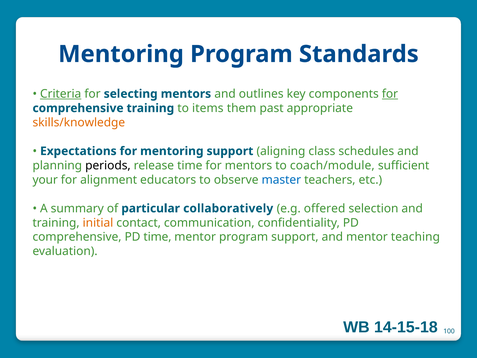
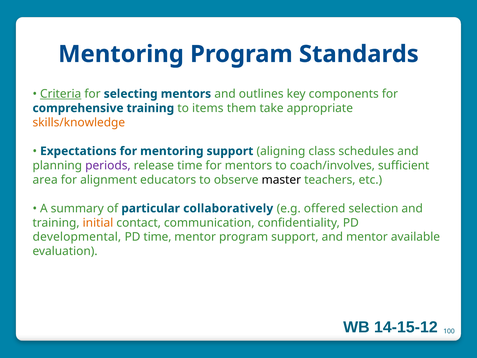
for underline: present -> none (390, 94)
past: past -> take (272, 108)
periods colour: black -> purple (108, 165)
coach/module: coach/module -> coach/involves (332, 165)
your: your -> area (45, 180)
master colour: blue -> black (281, 180)
comprehensive: comprehensive -> developmental (77, 237)
teaching: teaching -> available (415, 237)
14-15-18: 14-15-18 -> 14-15-12 (406, 327)
